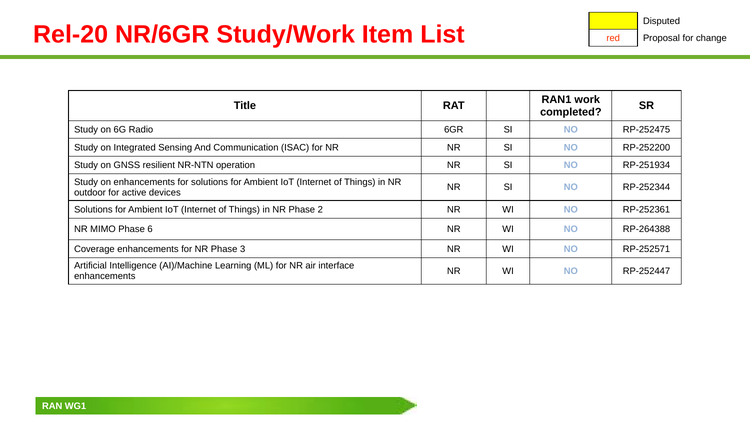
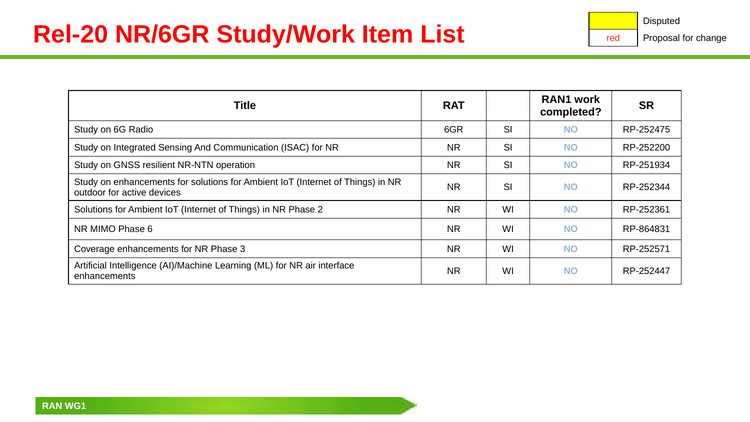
RP-264388: RP-264388 -> RP-864831 (647, 229)
